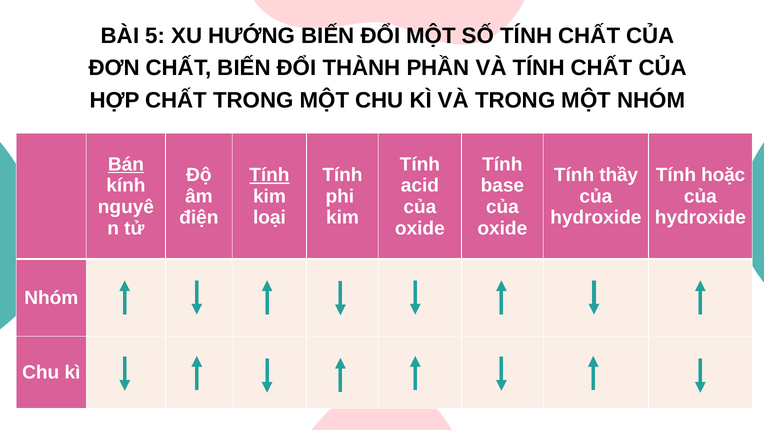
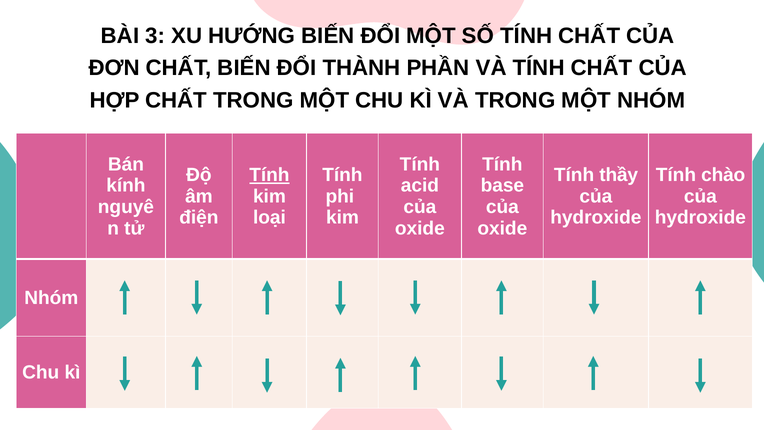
5: 5 -> 3 (155, 36)
Bán underline: present -> none (126, 164)
hoặc: hoặc -> chào (723, 175)
